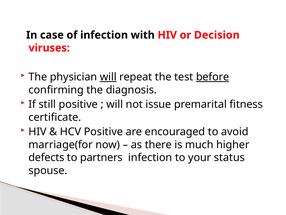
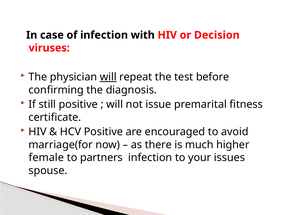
before underline: present -> none (213, 77)
defects: defects -> female (46, 157)
status: status -> issues (229, 157)
